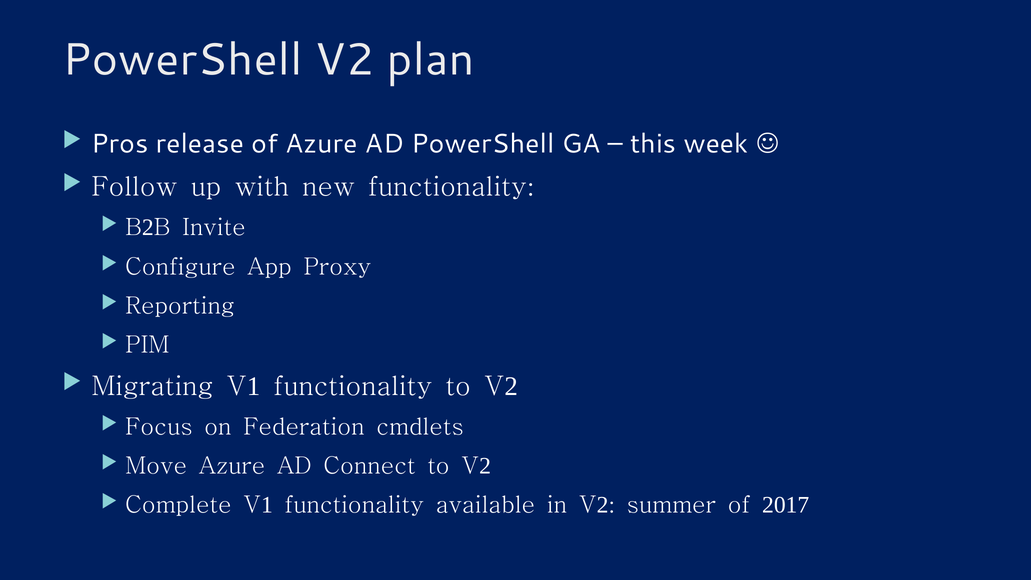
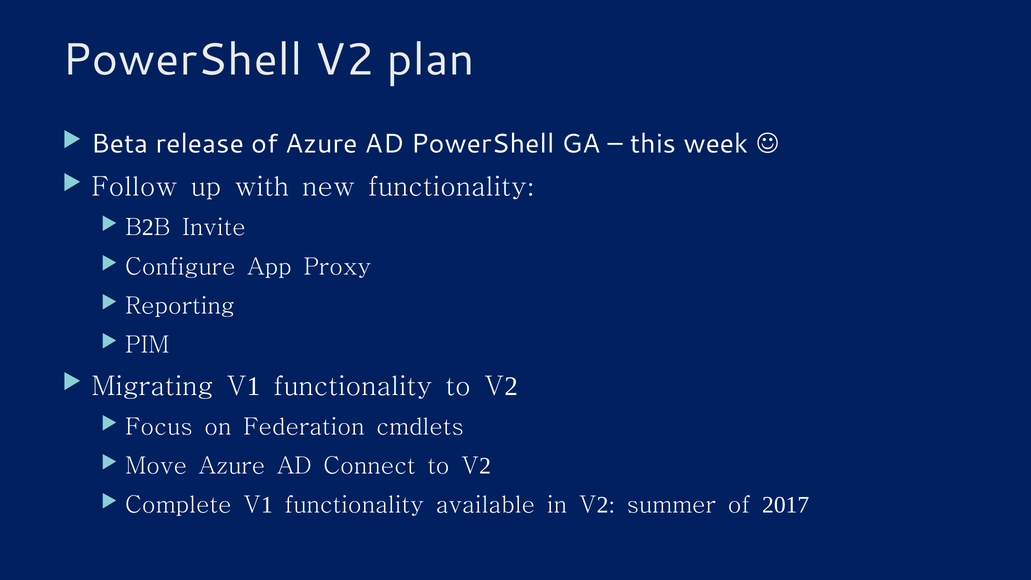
Pros: Pros -> Beta (120, 144)
